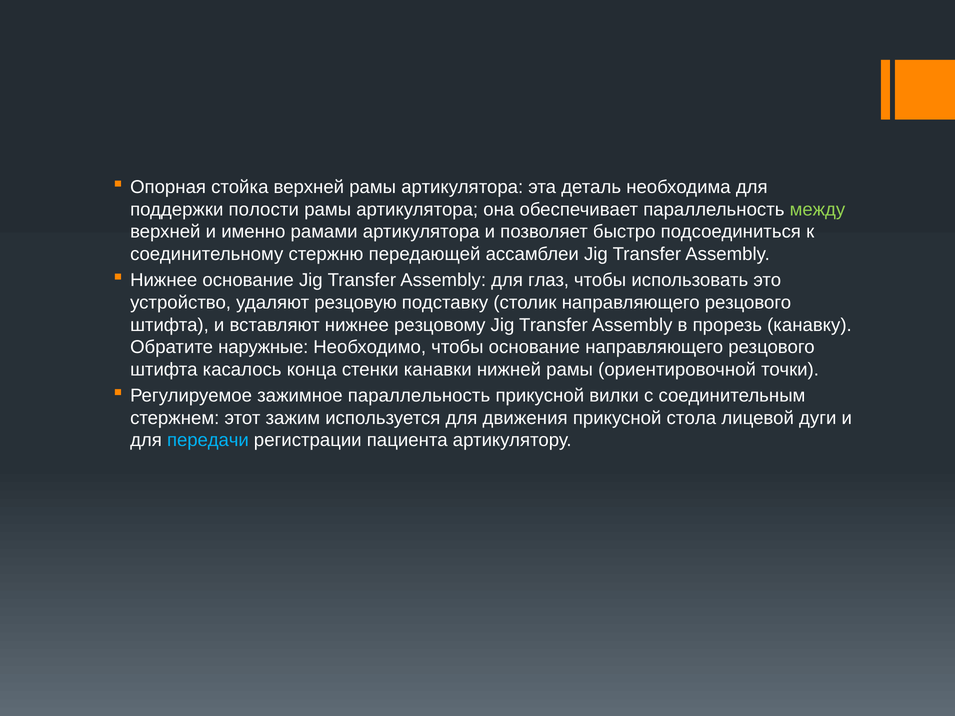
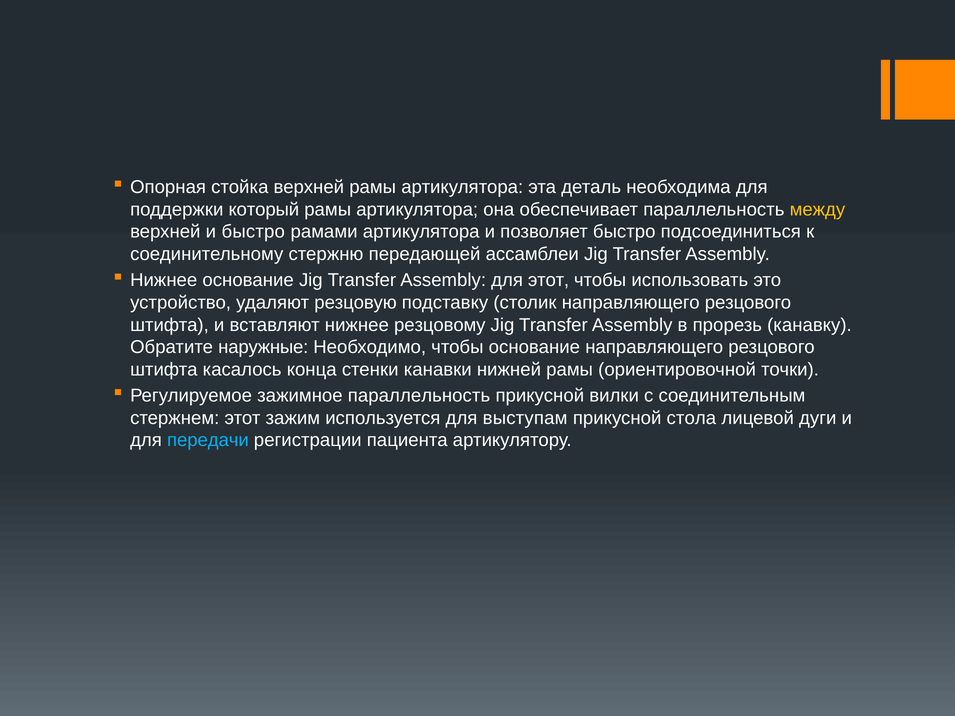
полости: полости -> который (264, 210)
между colour: light green -> yellow (817, 210)
и именно: именно -> быстро (253, 232)
для глаз: глаз -> этот (549, 280)
движения: движения -> выступам (525, 418)
